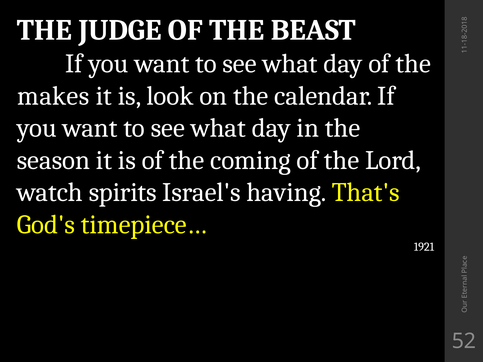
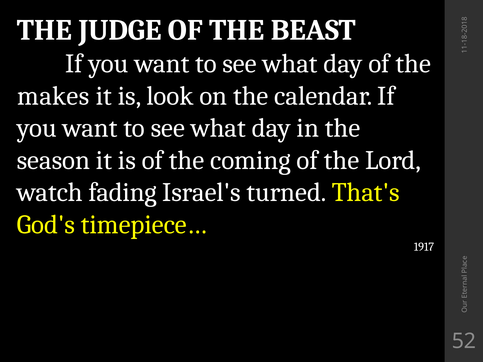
spirits: spirits -> fading (123, 193)
having: having -> turned (286, 193)
1921: 1921 -> 1917 (424, 247)
